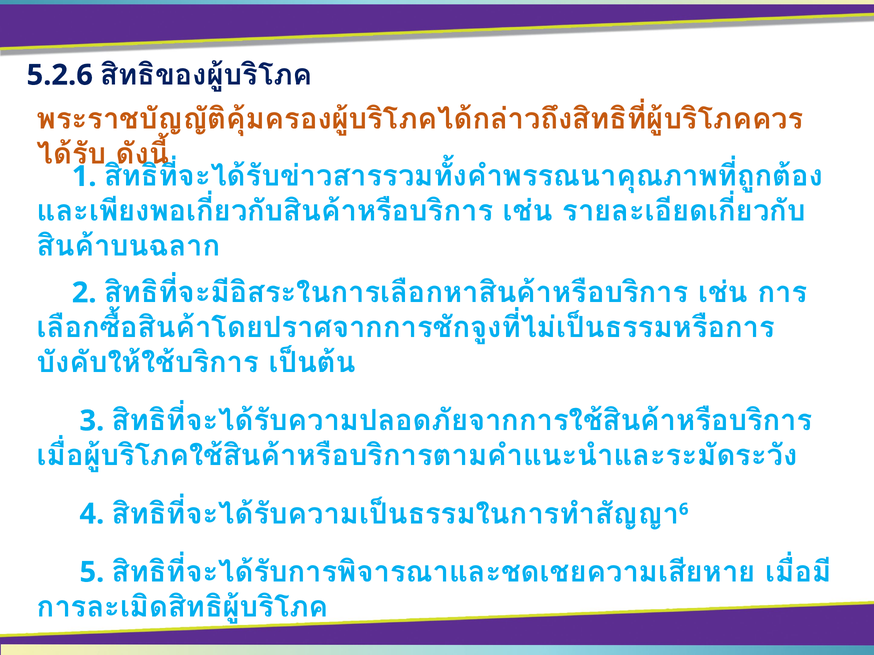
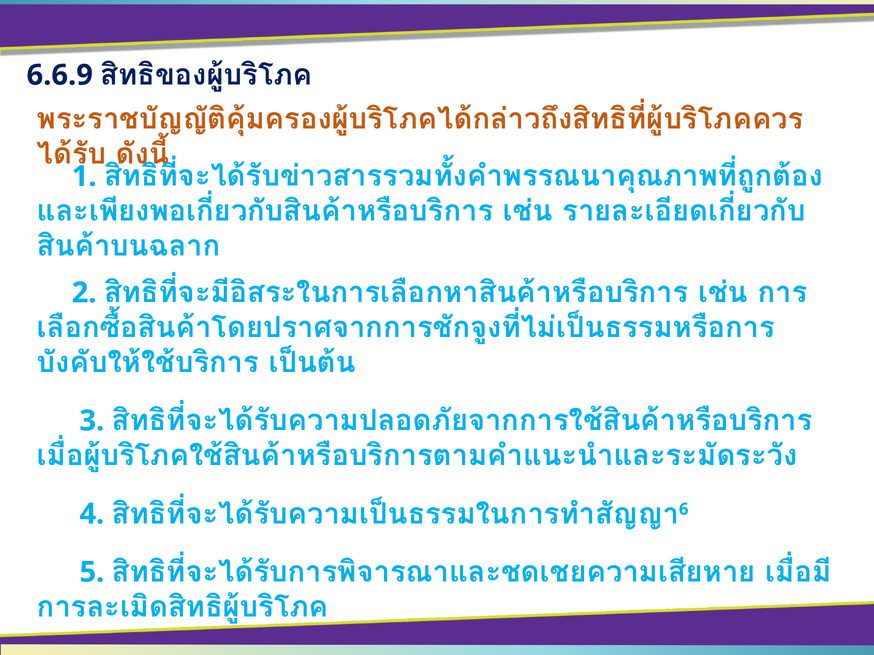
5.2.6: 5.2.6 -> 6.6.9 (60, 75)
